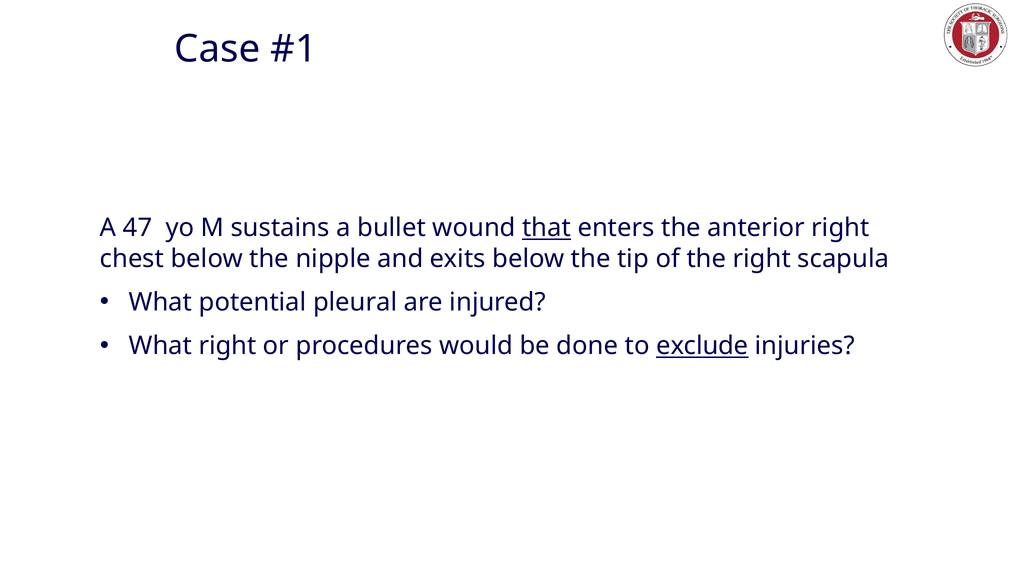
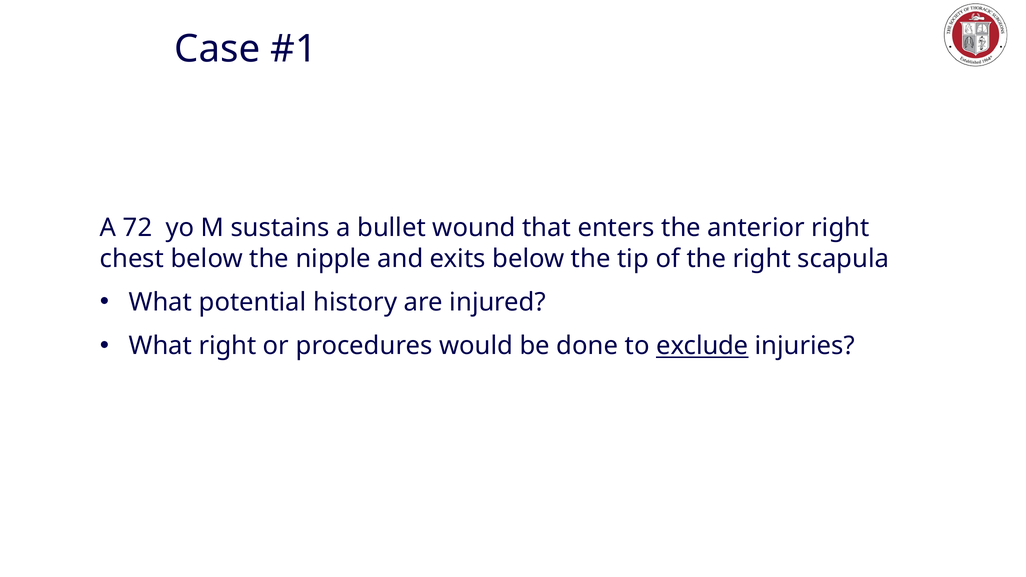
47: 47 -> 72 (138, 228)
that underline: present -> none (547, 228)
pleural: pleural -> history (355, 302)
